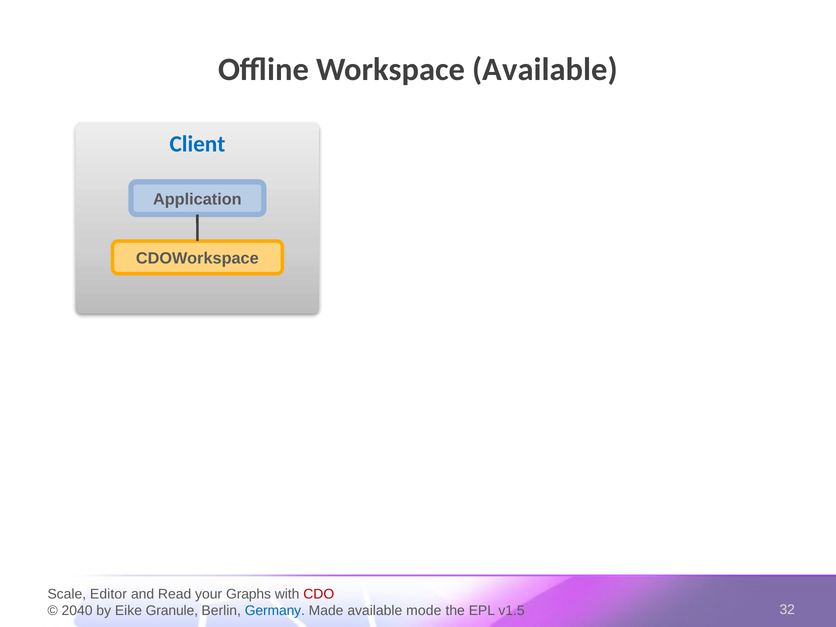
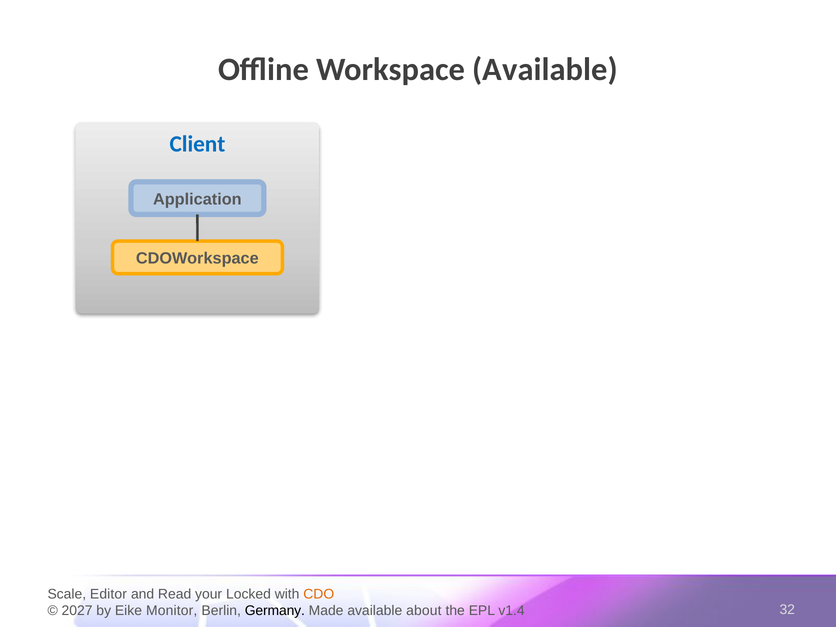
Graphs: Graphs -> Locked (248, 594)
CDO colour: red -> orange (319, 594)
2040: 2040 -> 2027 (77, 611)
Granule: Granule -> Monitor (172, 611)
Germany colour: blue -> black (275, 611)
mode: mode -> about (424, 611)
v1.5: v1.5 -> v1.4 (512, 611)
